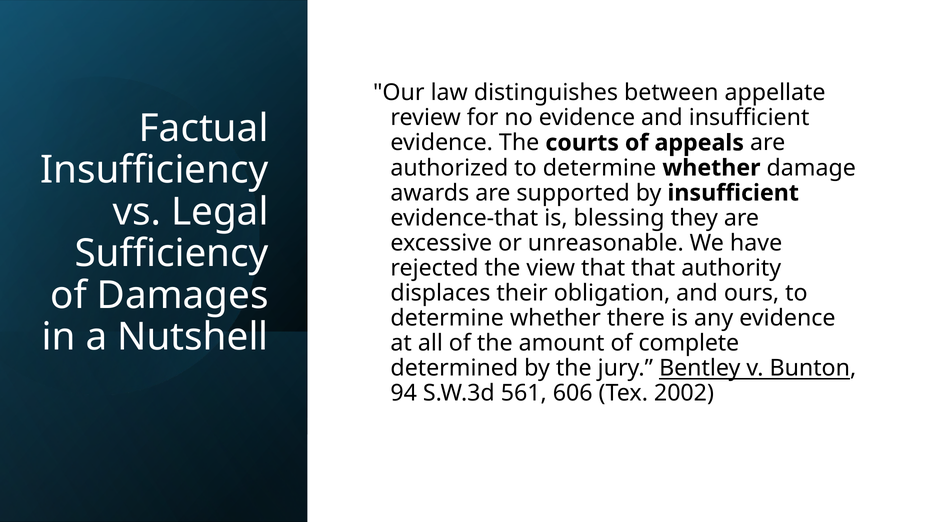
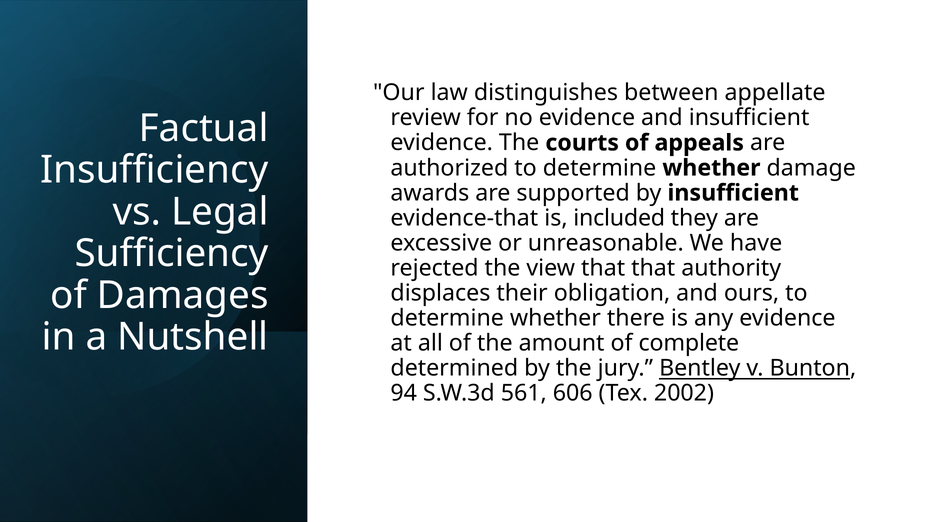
blessing: blessing -> included (619, 218)
